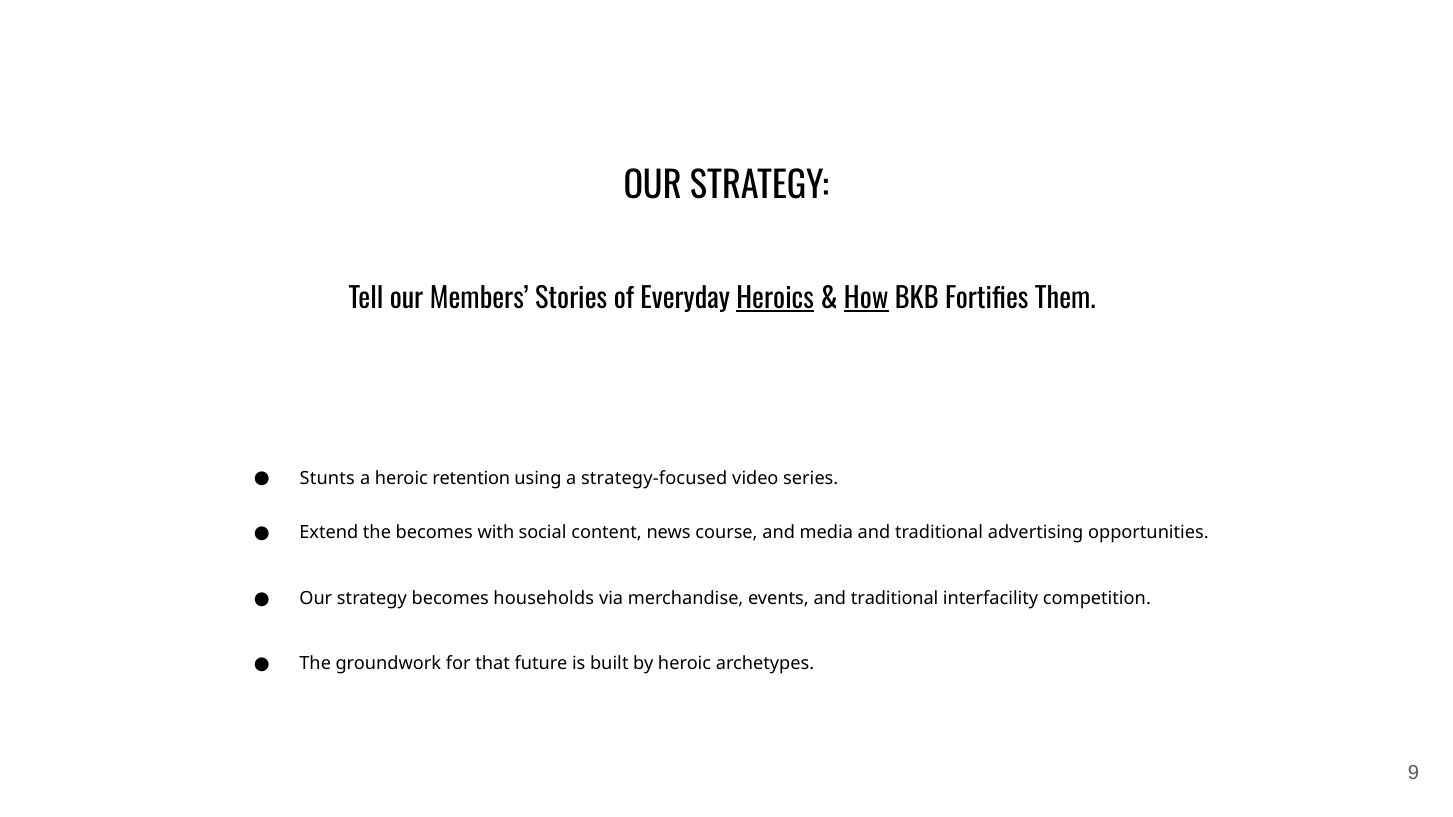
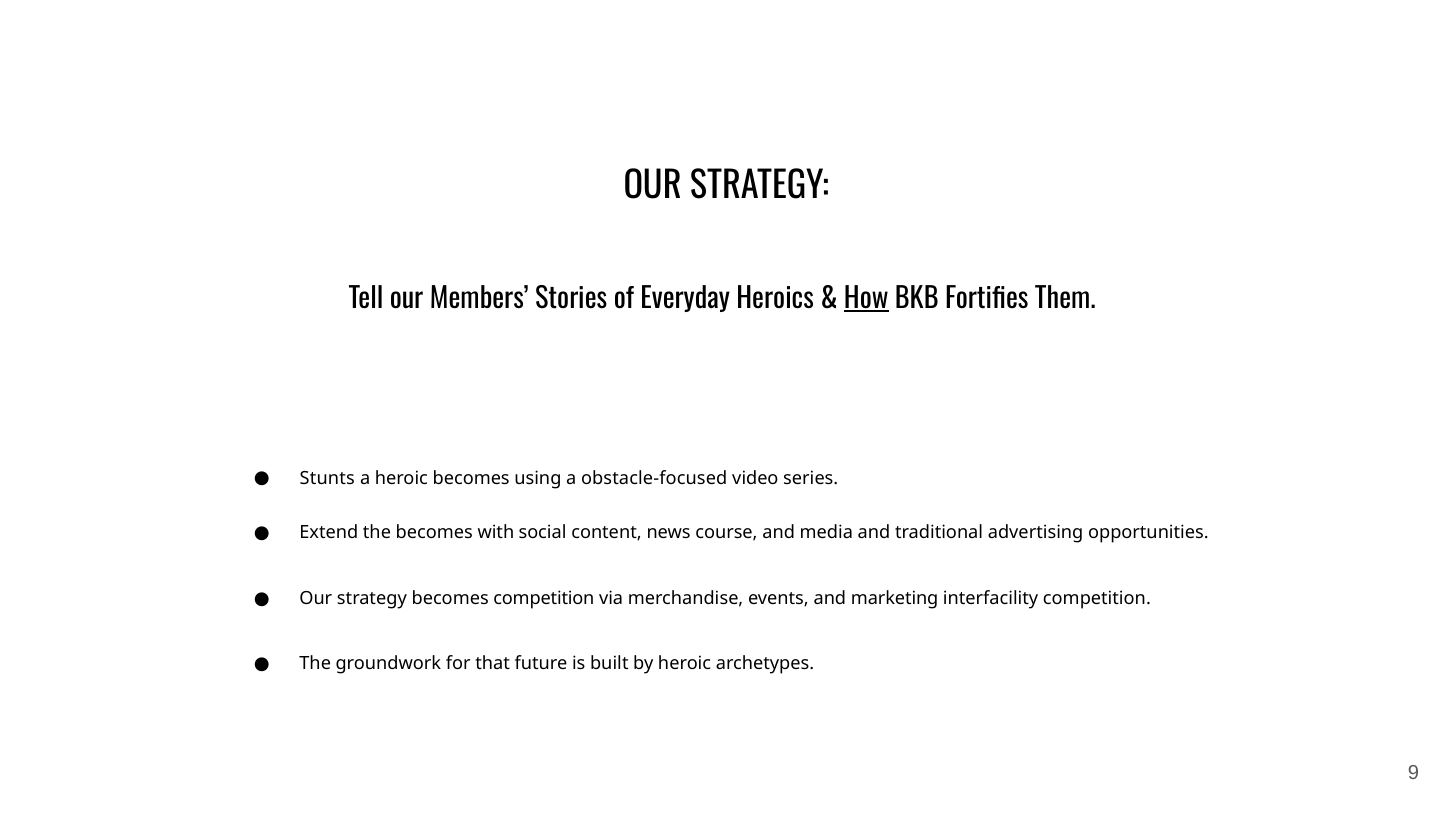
Heroics underline: present -> none (775, 299)
heroic retention: retention -> becomes (471, 478)
strategy-focused: strategy-focused -> obstacle-focused (654, 478)
becomes households: households -> competition (544, 599)
events and traditional: traditional -> marketing (895, 599)
